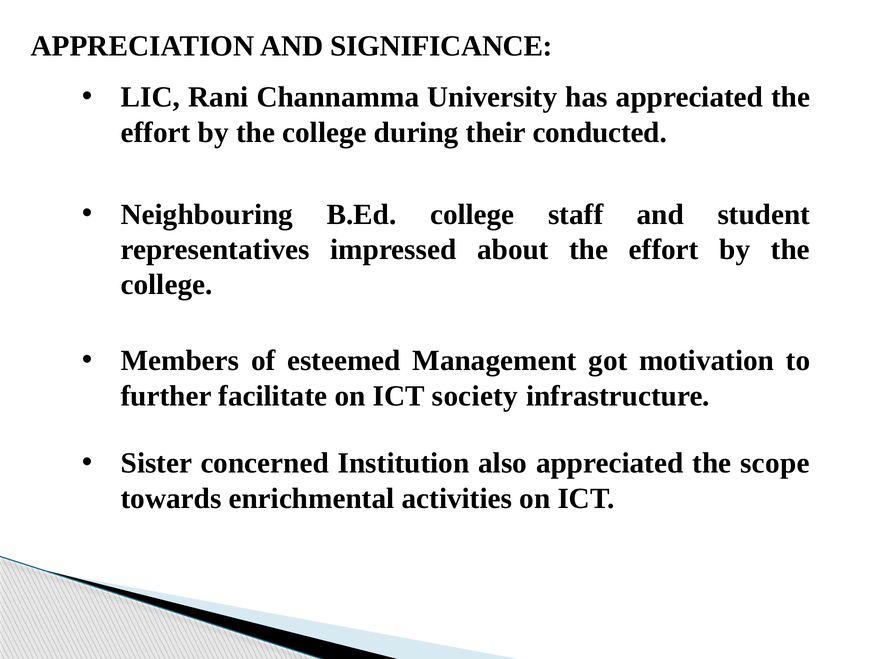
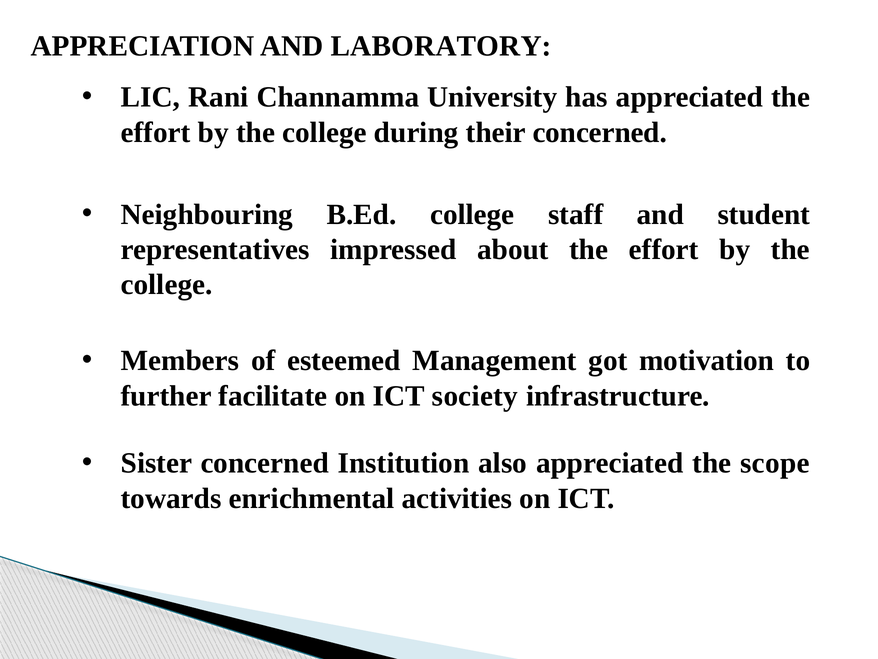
SIGNIFICANCE: SIGNIFICANCE -> LABORATORY (441, 46)
their conducted: conducted -> concerned (600, 132)
